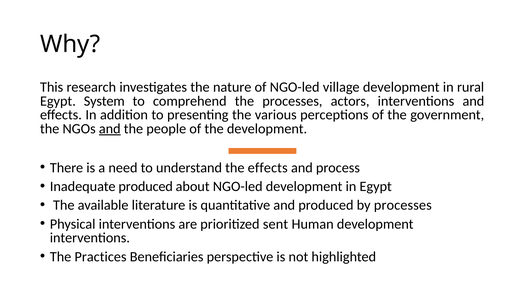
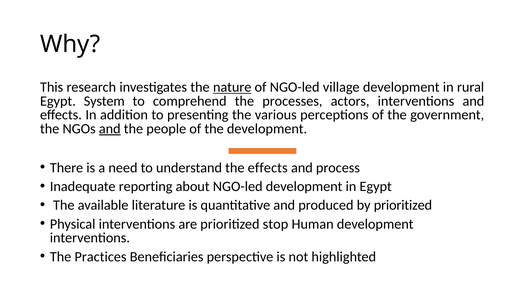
nature underline: none -> present (232, 87)
Inadequate produced: produced -> reporting (146, 186)
by processes: processes -> prioritized (403, 205)
sent: sent -> stop (275, 224)
